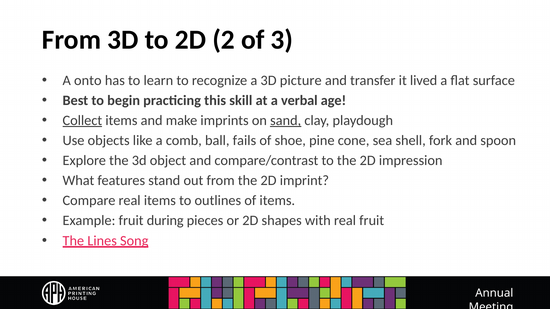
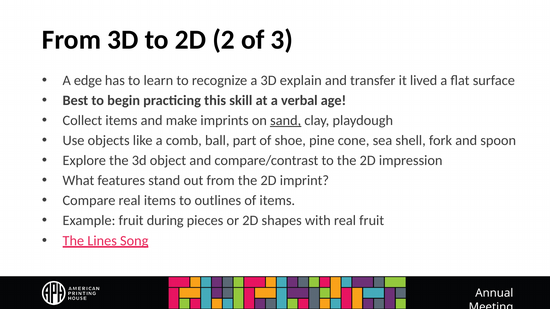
onto: onto -> edge (88, 80)
picture: picture -> explain (301, 80)
Collect underline: present -> none (82, 121)
fails: fails -> part (245, 141)
